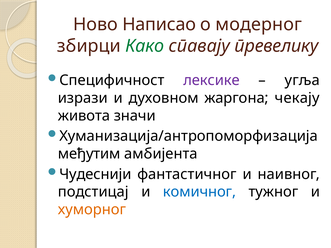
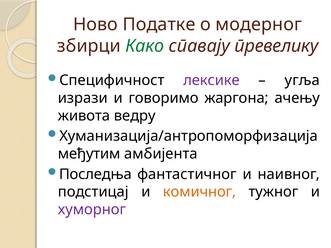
Написао: Написао -> Податке (159, 24)
духовном: духовном -> говоримо (164, 98)
чекају: чекају -> ачењу (297, 98)
значи: значи -> ведру (135, 116)
Чудеснији: Чудеснији -> Последња (95, 174)
комичног colour: blue -> orange (199, 192)
хуморног colour: orange -> purple (92, 210)
